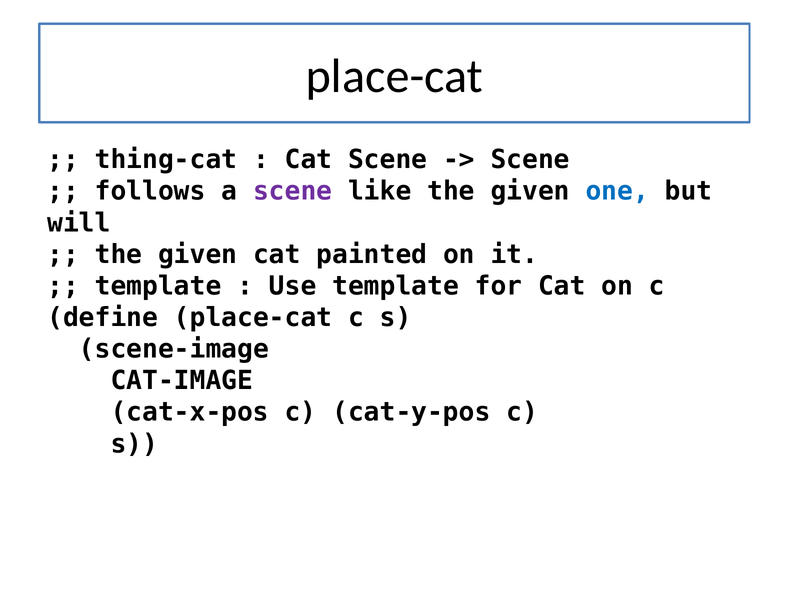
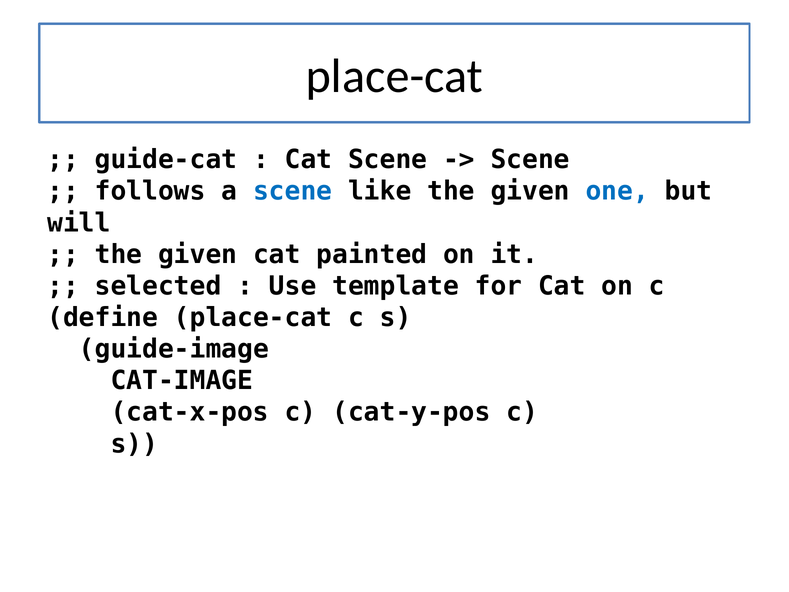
thing-cat: thing-cat -> guide-cat (166, 160)
scene colour: purple -> blue (293, 191)
template: template -> selected (158, 286)
scene-image: scene-image -> guide-image (174, 349)
